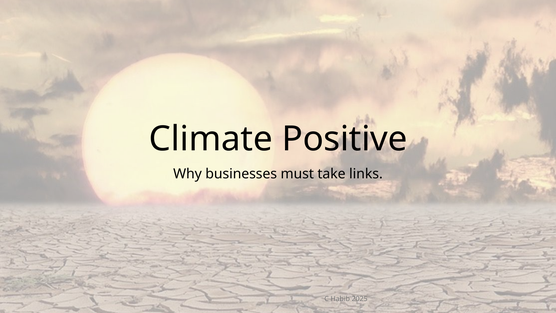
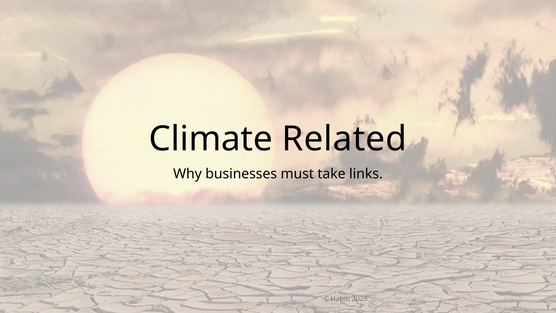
Positive: Positive -> Related (344, 139)
